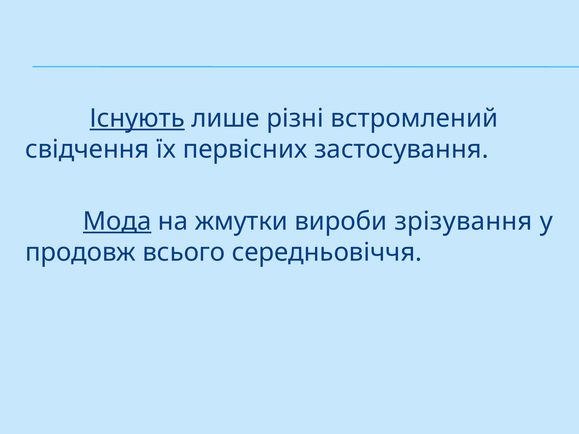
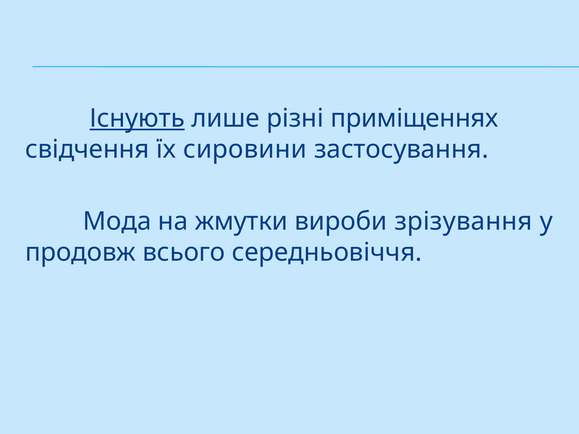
встромлений: встромлений -> приміщеннях (414, 118)
первісних: первісних -> сировини (245, 149)
Мода underline: present -> none (117, 221)
